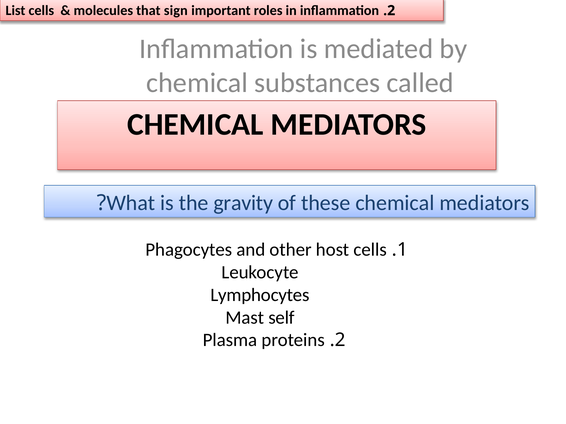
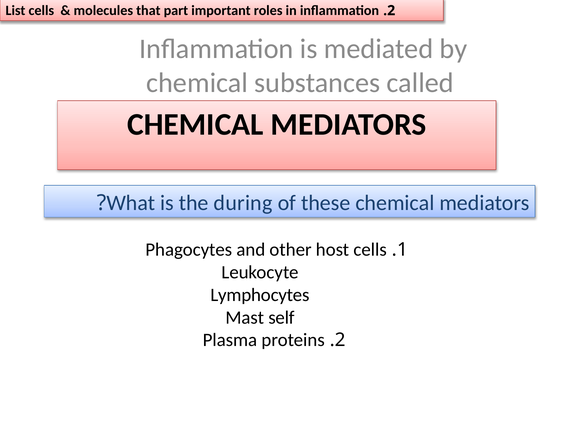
sign: sign -> part (176, 11)
gravity: gravity -> during (243, 203)
